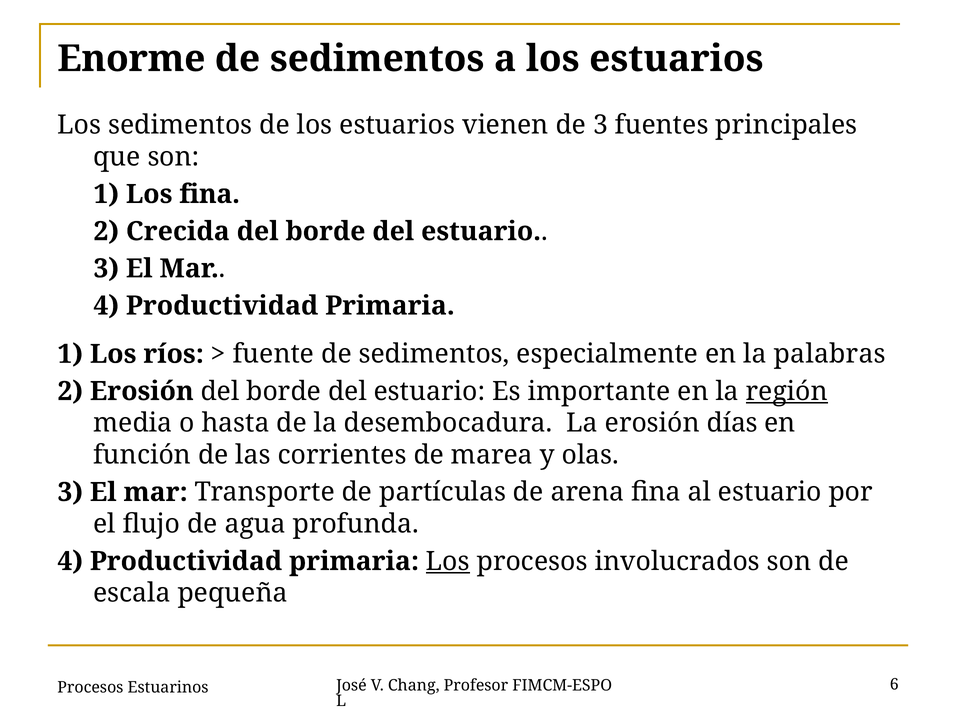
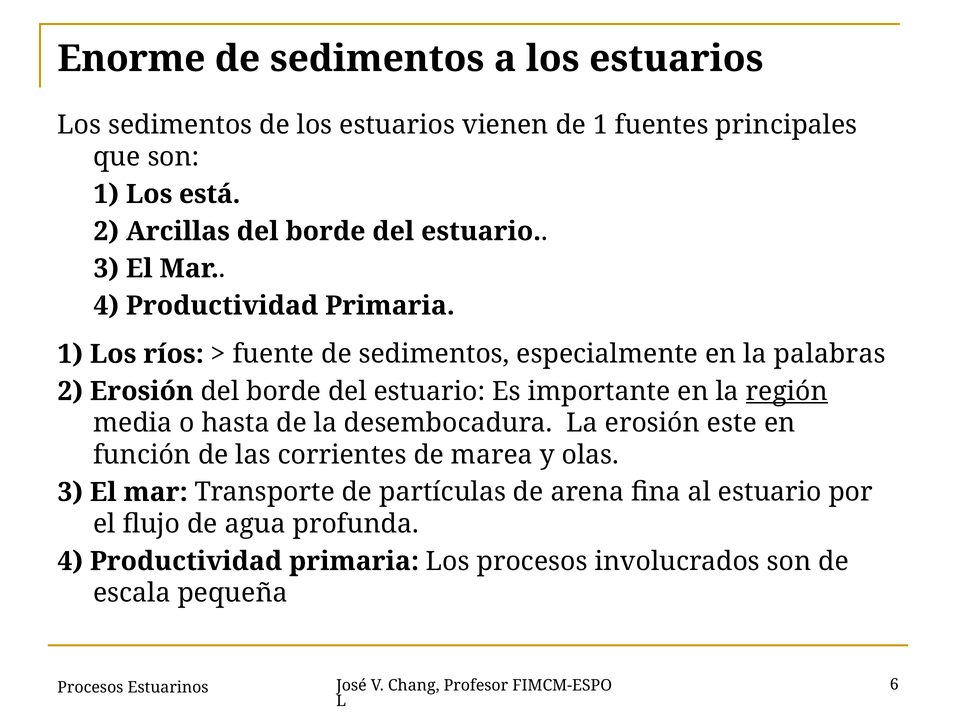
de 3: 3 -> 1 (601, 125)
Los fina: fina -> está (210, 194)
Crecida: Crecida -> Arcillas (178, 231)
días: días -> este (732, 423)
Los underline: present -> none (448, 561)
